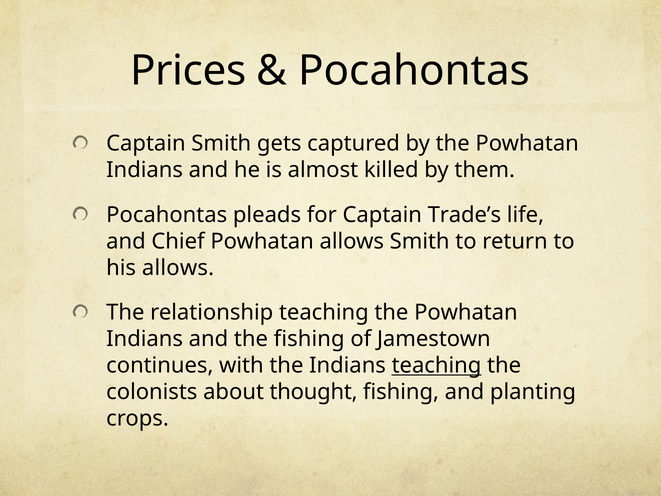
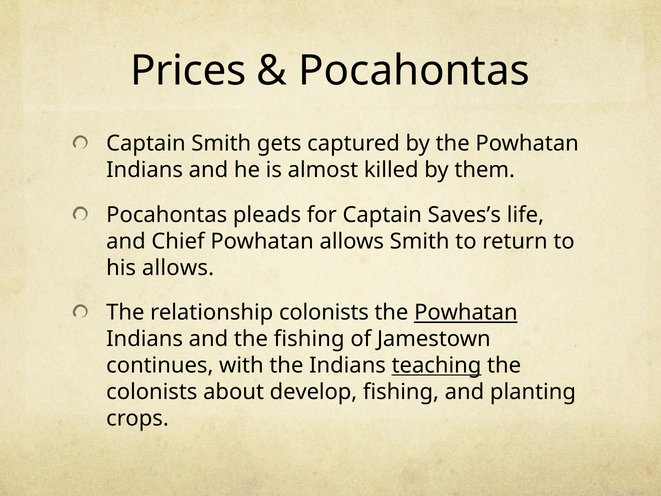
Trade’s: Trade’s -> Saves’s (464, 215)
relationship teaching: teaching -> colonists (324, 312)
Powhatan underline: none -> present (466, 312)
thought: thought -> develop (313, 392)
